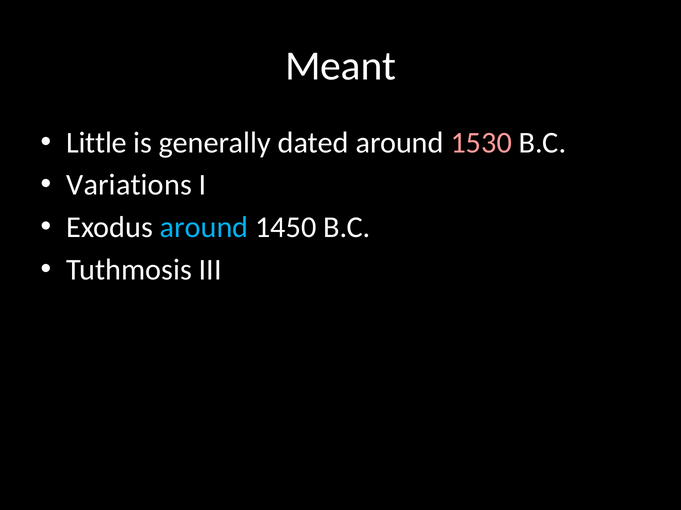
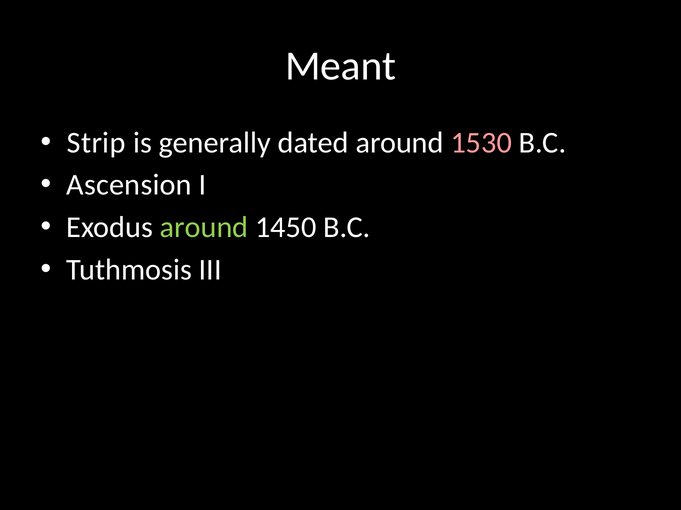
Little: Little -> Strip (96, 143)
Variations: Variations -> Ascension (129, 185)
around colour: light blue -> light green (204, 228)
